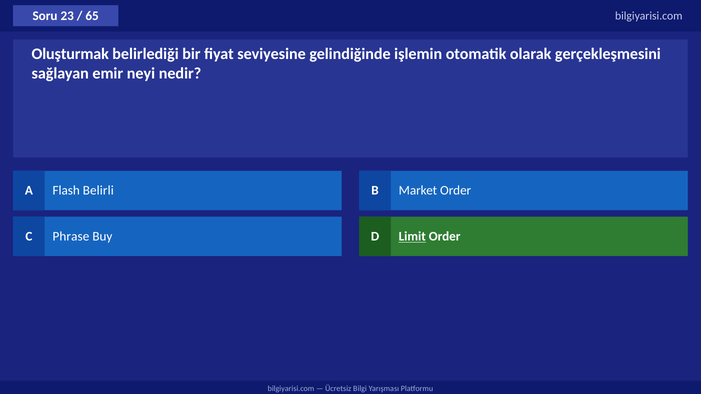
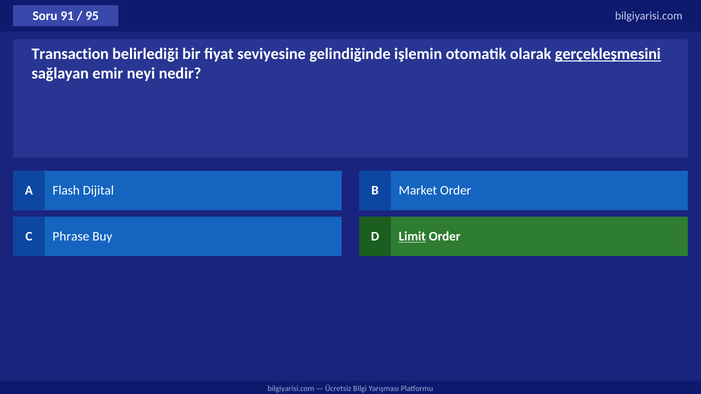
23: 23 -> 91 (67, 16)
65: 65 -> 95 (92, 16)
Oluşturmak: Oluşturmak -> Transaction (70, 54)
gerçekleşmesini underline: none -> present (608, 54)
Belirli: Belirli -> Dijital (98, 191)
